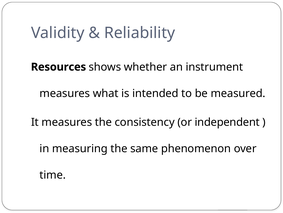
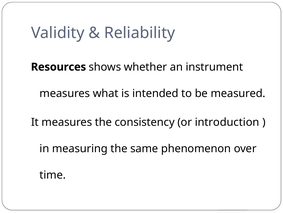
independent: independent -> introduction (227, 122)
